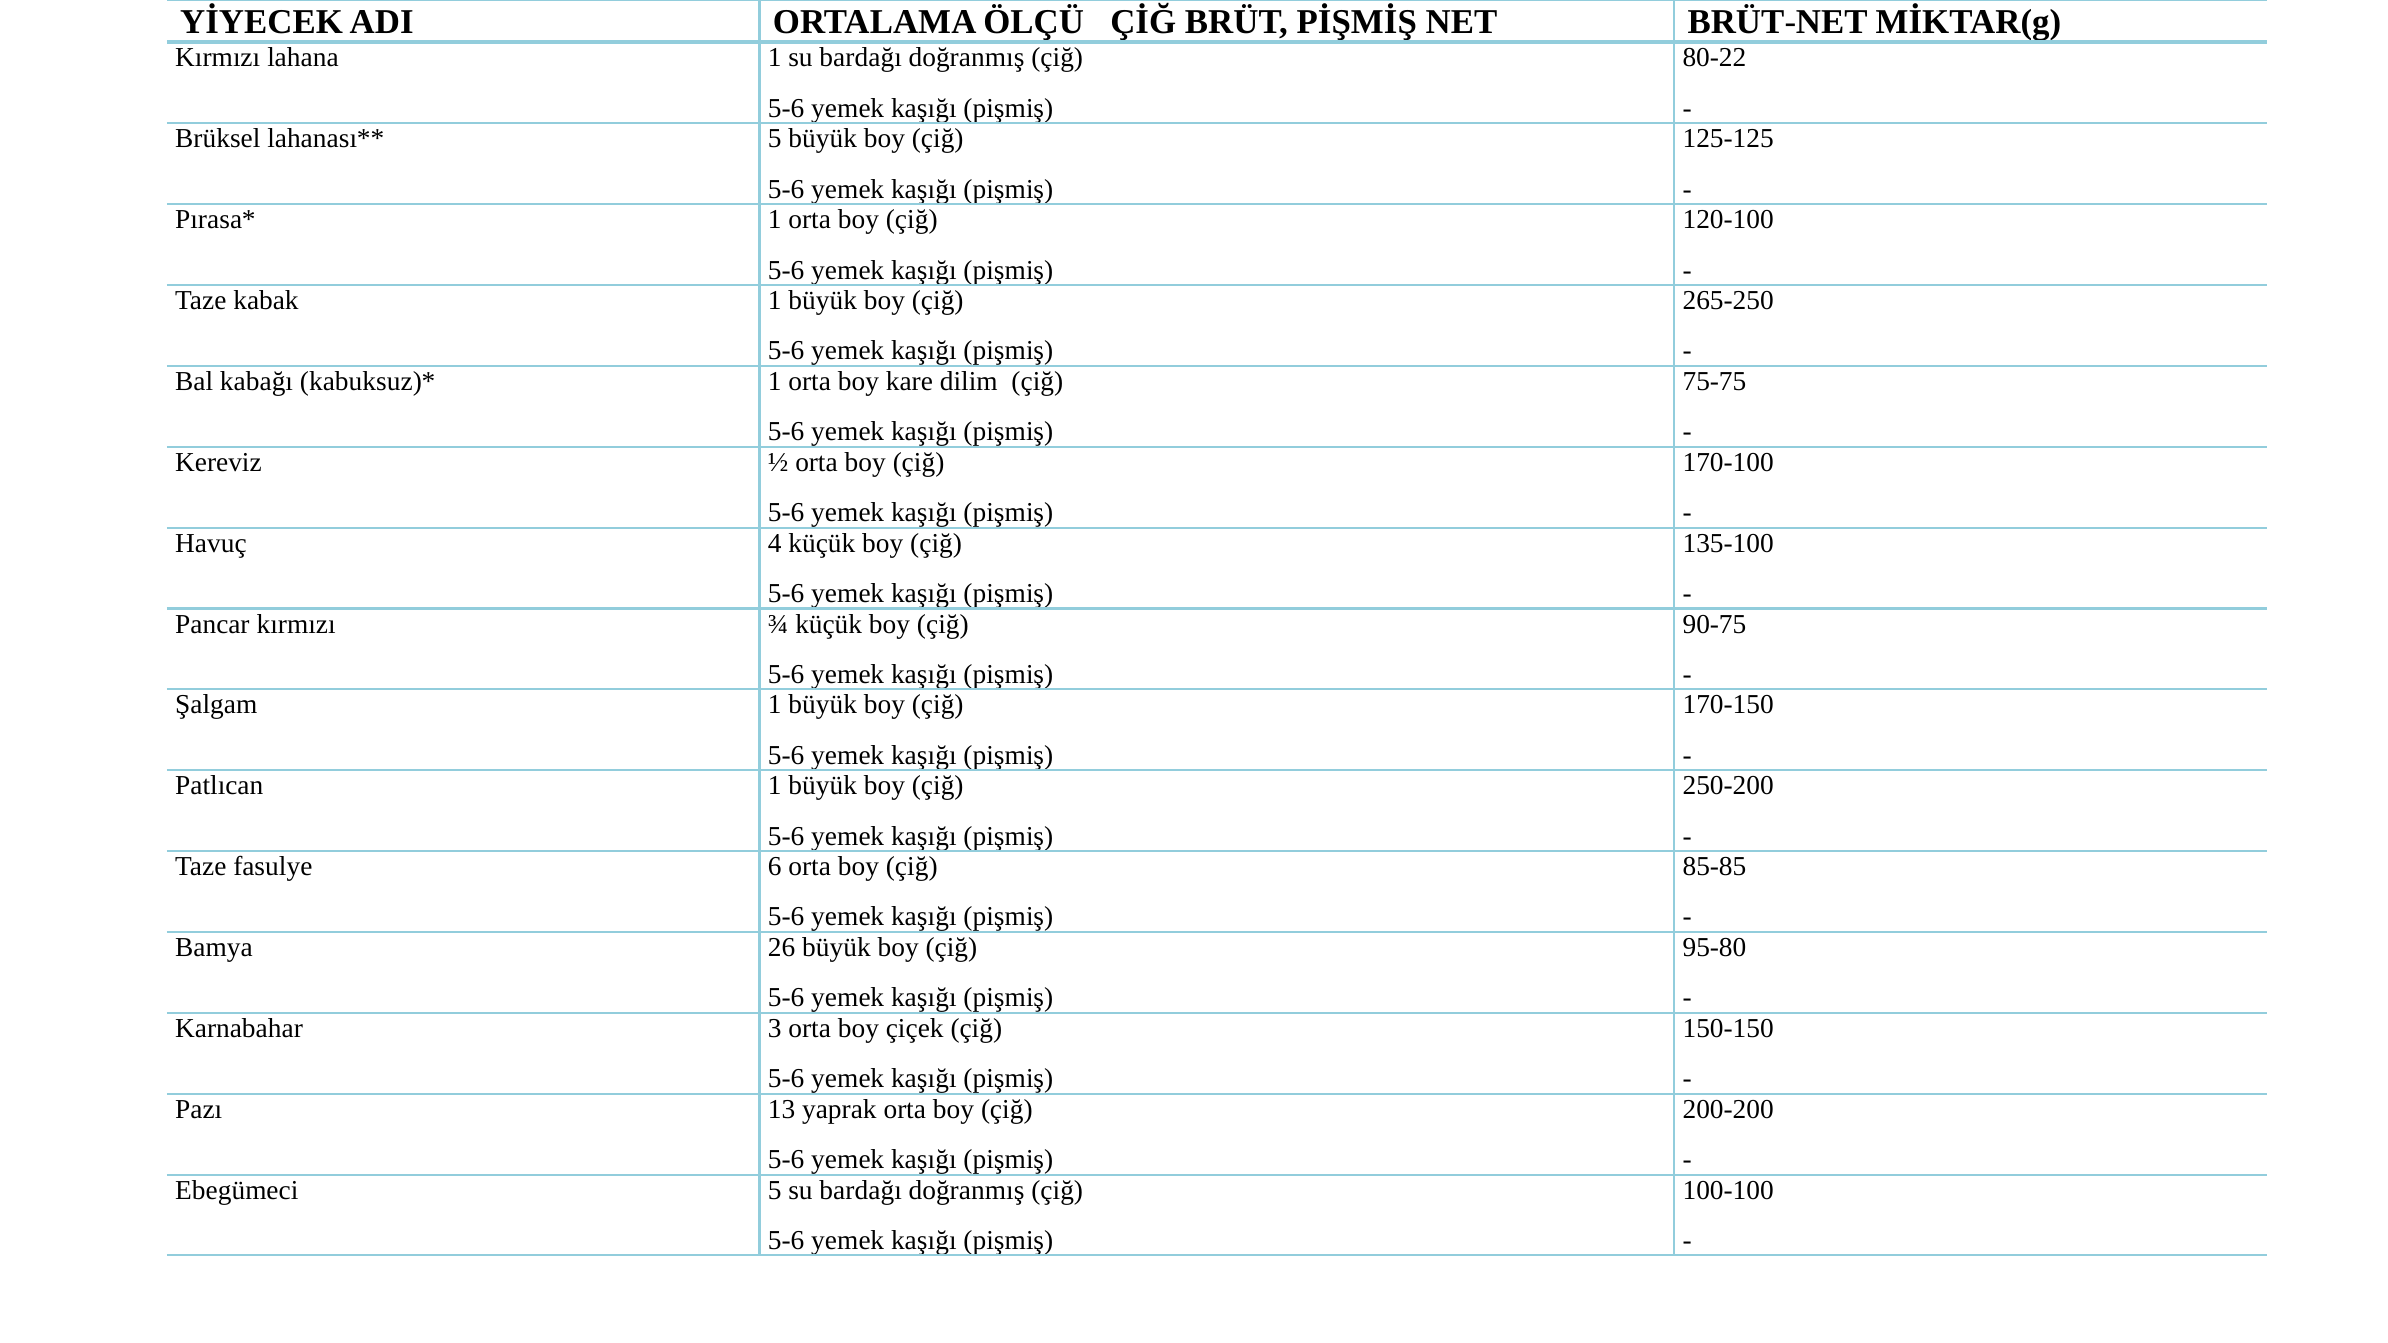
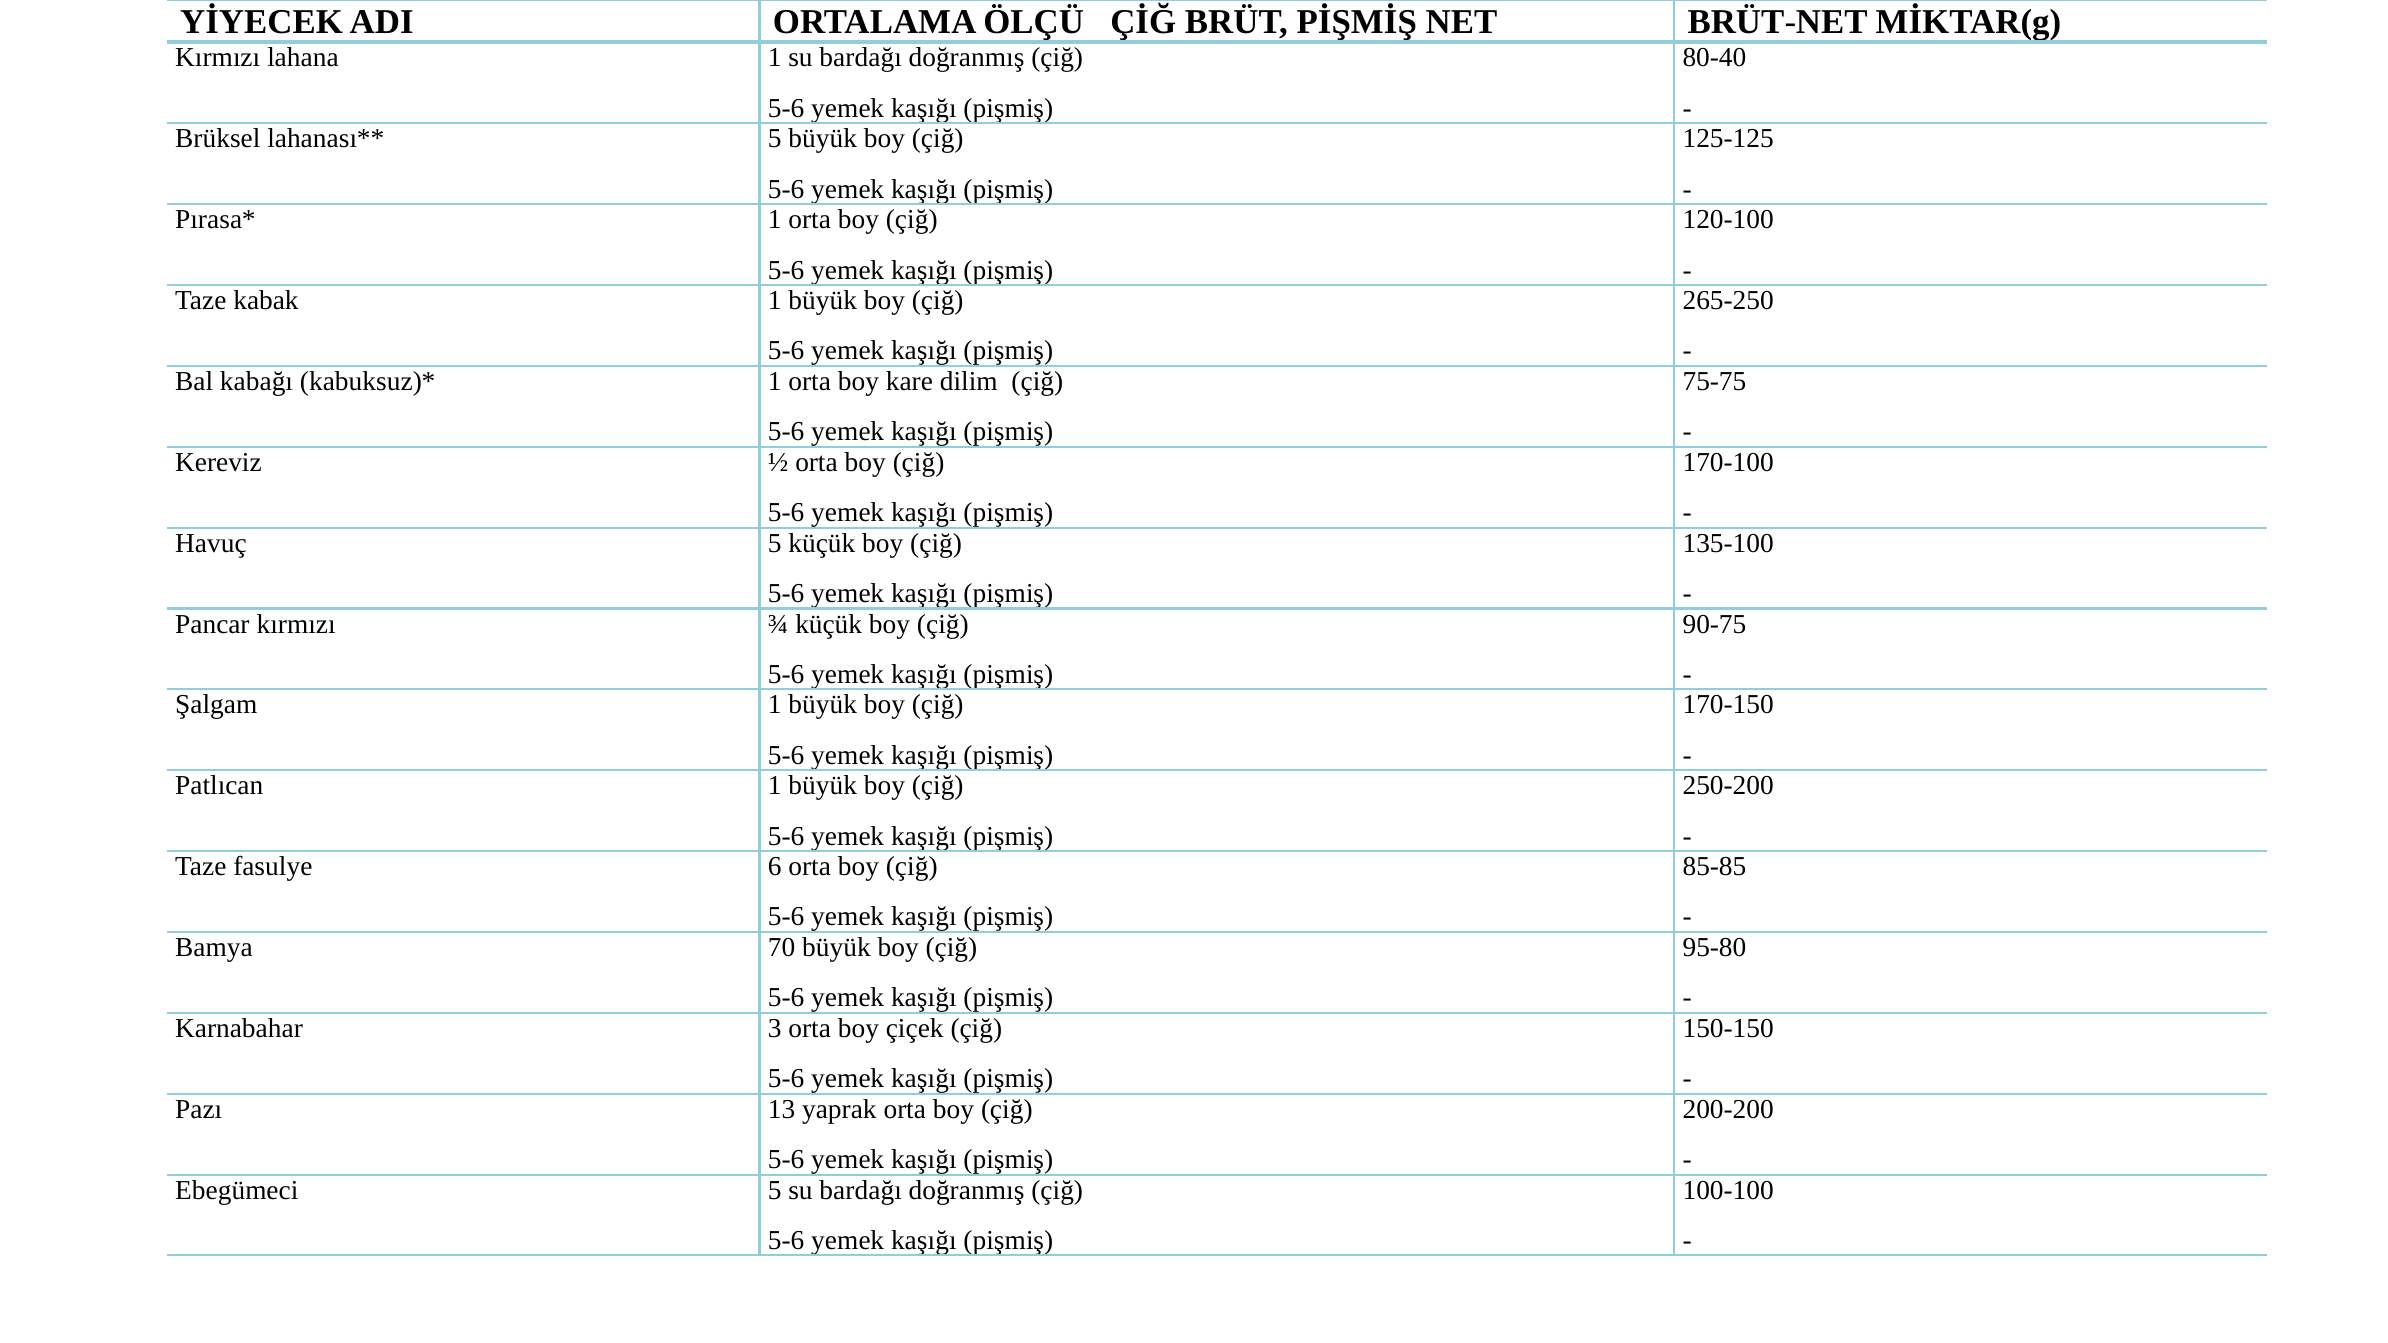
80-22: 80-22 -> 80-40 (1714, 58)
Havuç 4: 4 -> 5 (775, 543)
26: 26 -> 70 (782, 948)
